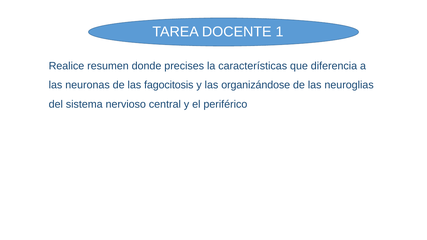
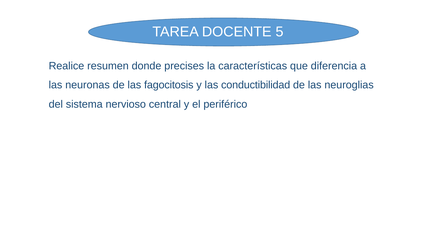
1: 1 -> 5 (279, 32)
organizándose: organizándose -> conductibilidad (256, 85)
